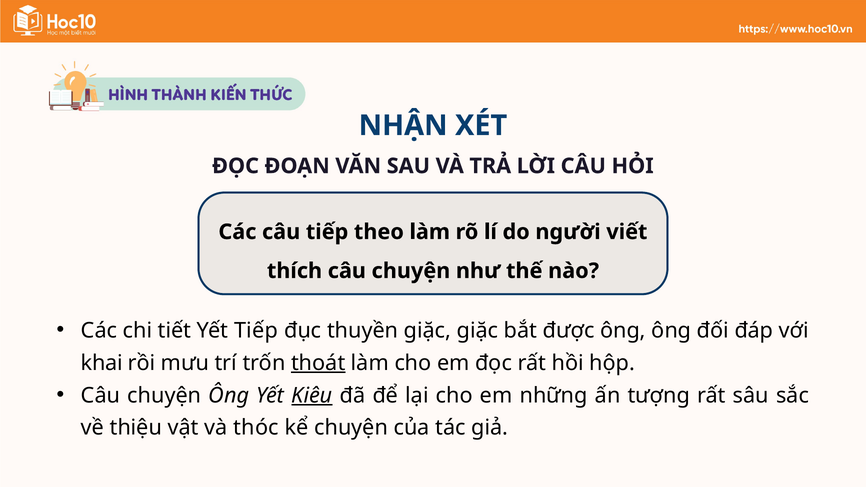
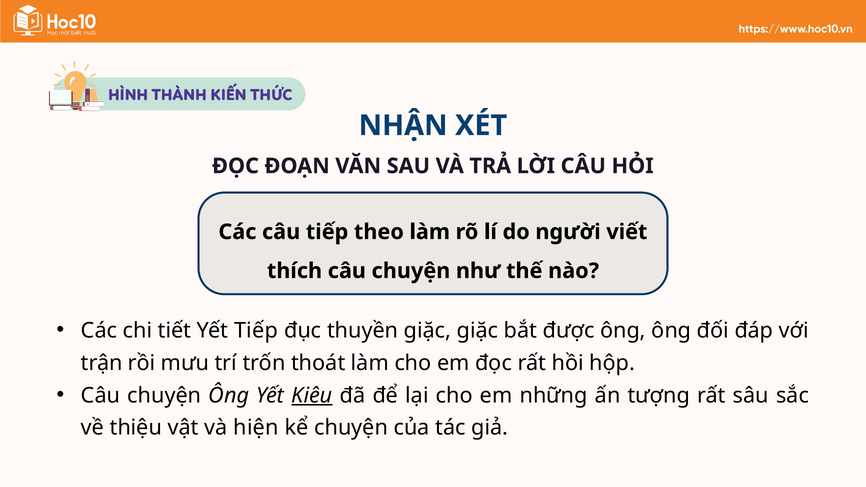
khai: khai -> trận (102, 363)
thoát underline: present -> none (318, 363)
thóc: thóc -> hiện (256, 428)
